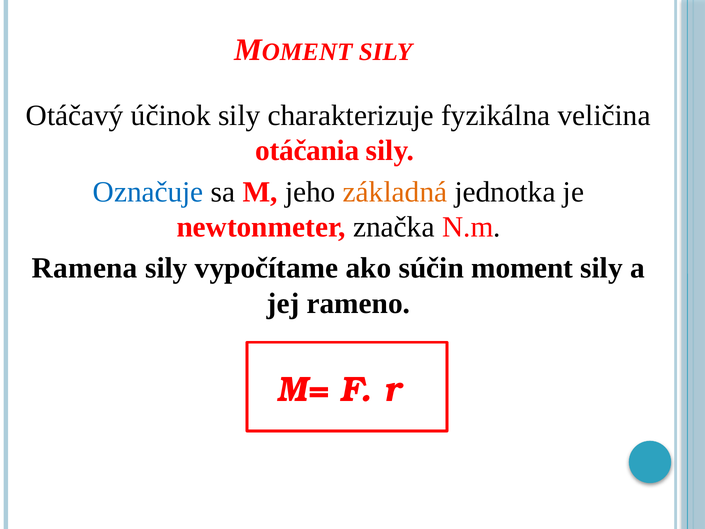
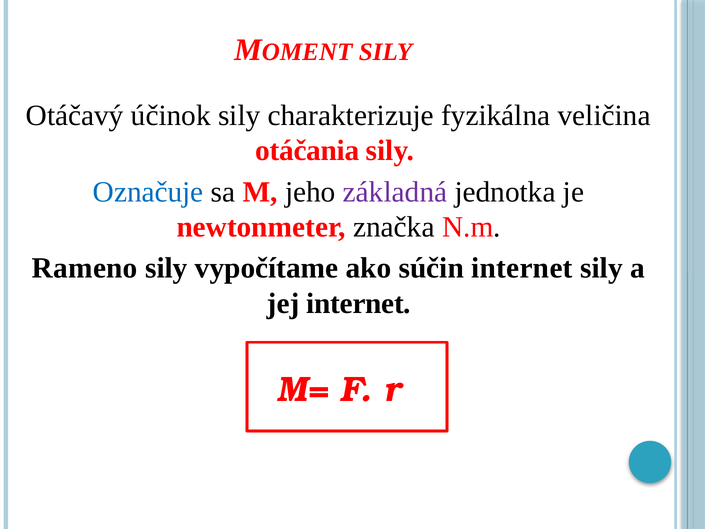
základná colour: orange -> purple (395, 192)
Ramena: Ramena -> Rameno (85, 268)
súčin moment: moment -> internet (522, 268)
jej rameno: rameno -> internet (359, 303)
